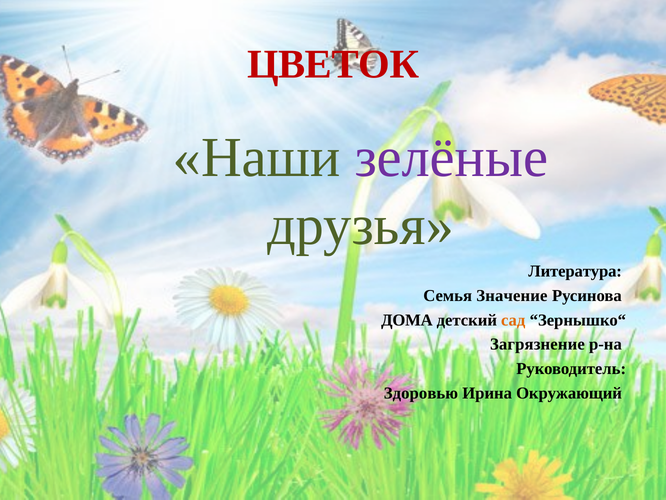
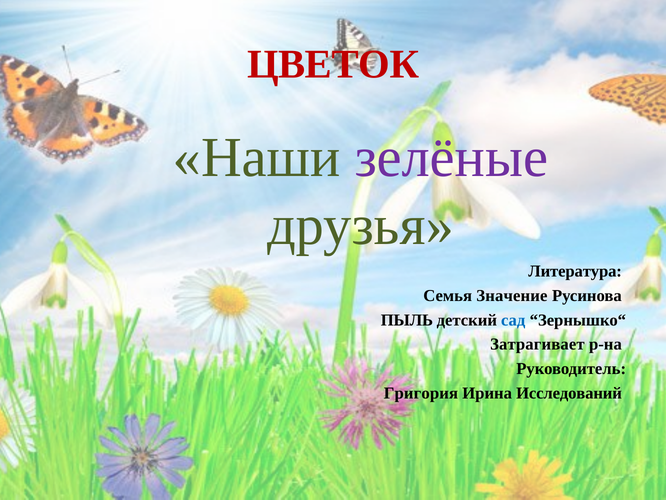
ДОМА: ДОМА -> ПЫЛЬ (407, 320)
сад colour: orange -> blue (513, 320)
Загрязнение: Загрязнение -> Затрагивает (537, 344)
Здоровью: Здоровью -> Григория (421, 393)
Окружающий: Окружающий -> Исследований (569, 393)
